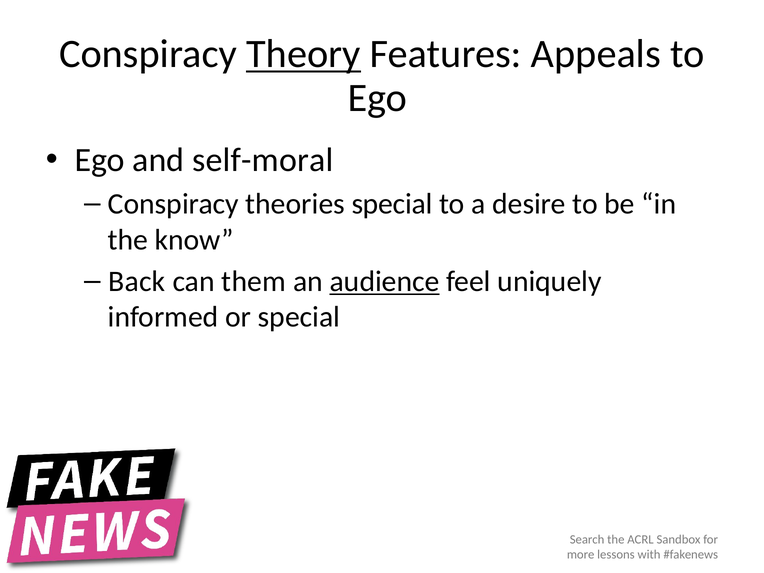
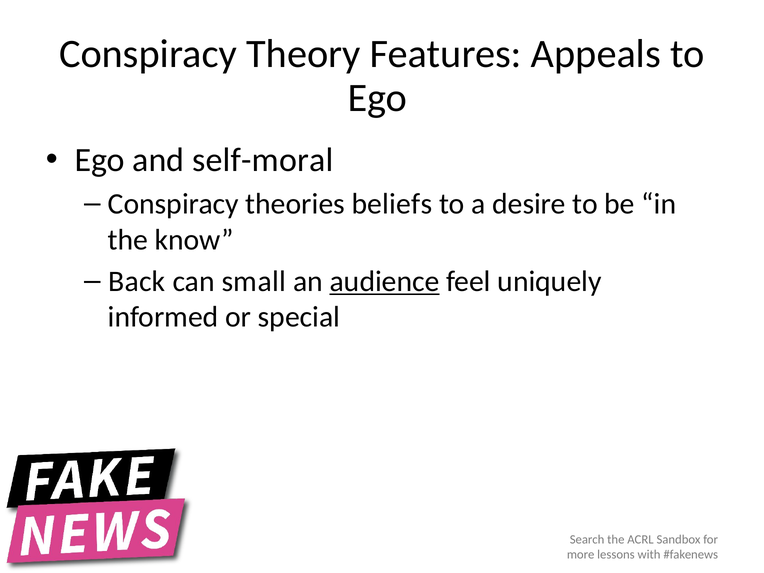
Theory underline: present -> none (303, 54)
theories special: special -> beliefs (392, 204)
them: them -> small (254, 281)
